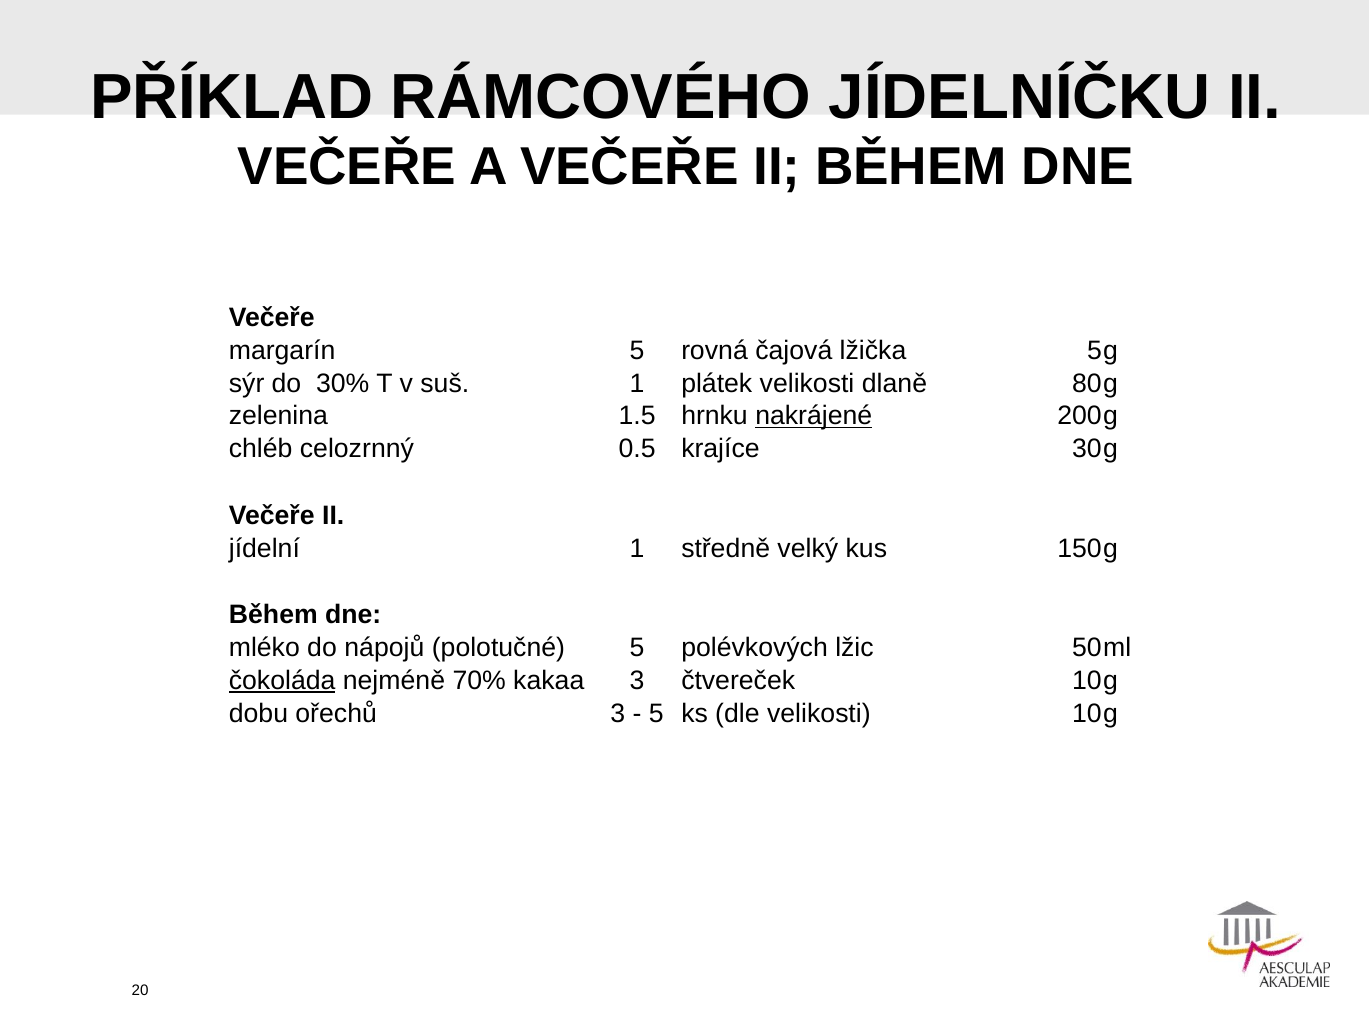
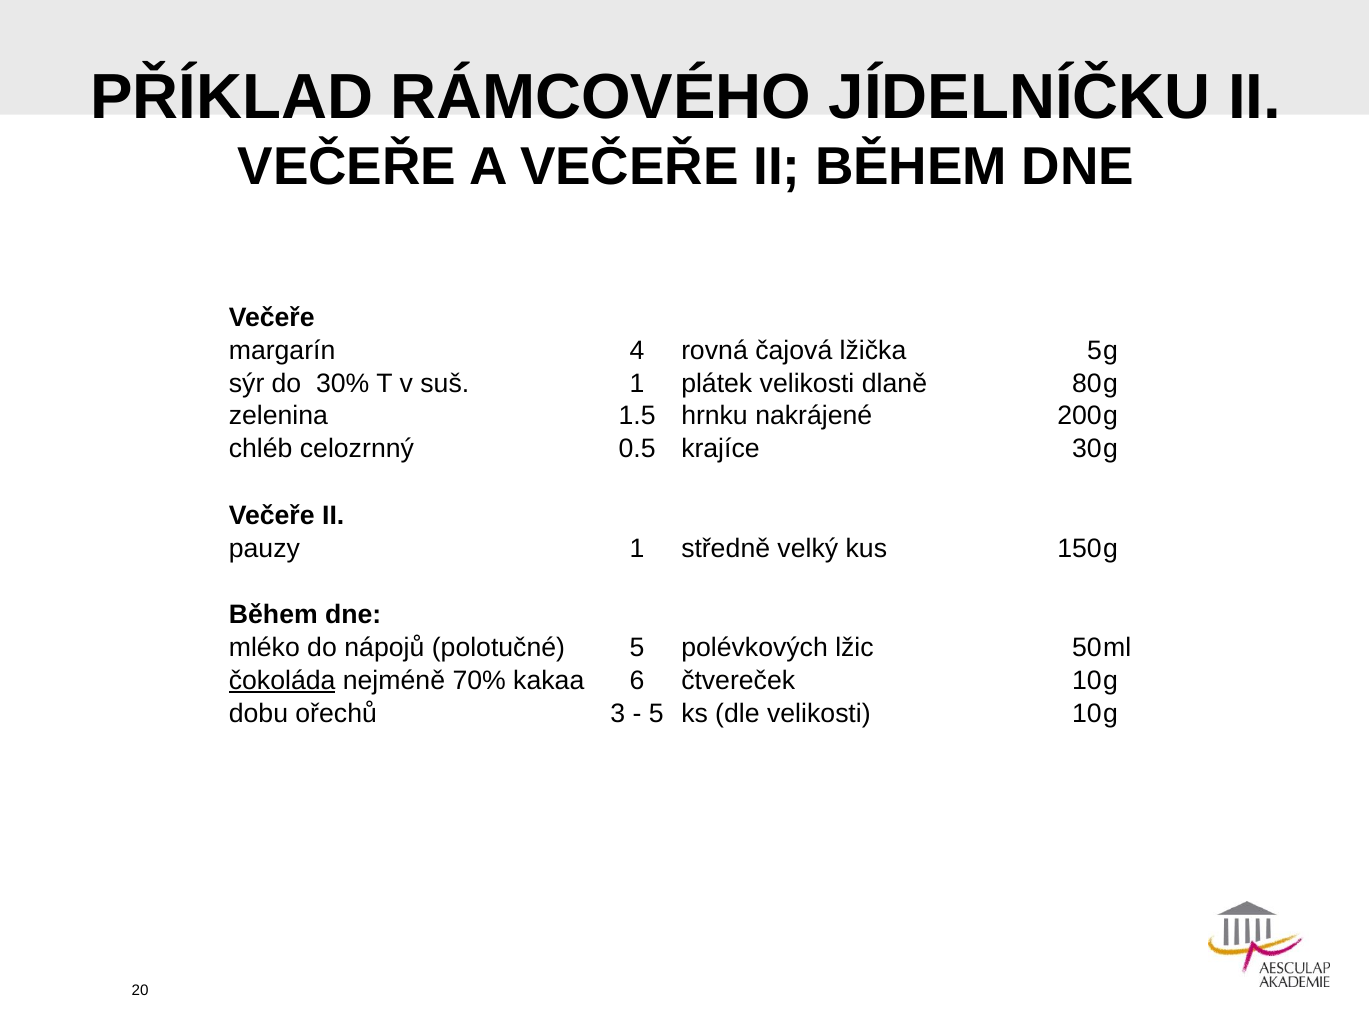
margarín 5: 5 -> 4 (637, 350)
nakrájené underline: present -> none (814, 416)
jídelní: jídelní -> pauzy (264, 548)
kakaa 3: 3 -> 6 (637, 681)
